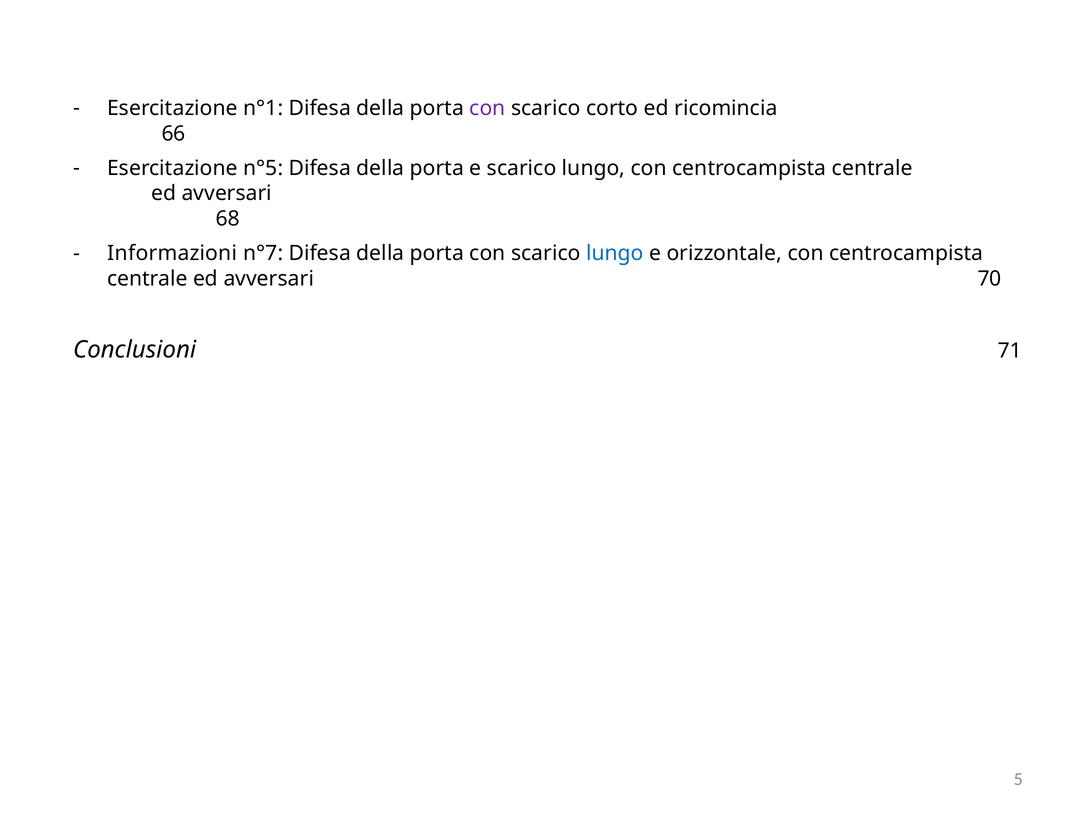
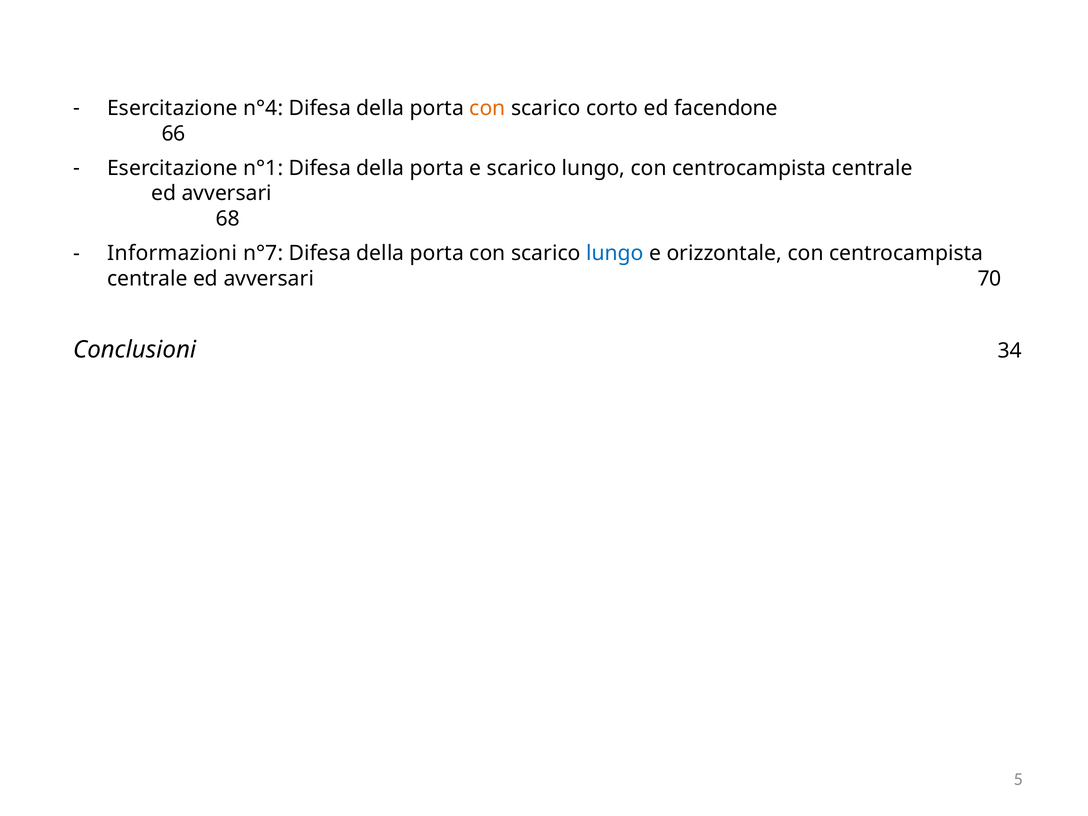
n°1: n°1 -> n°4 (263, 108)
con colour: purple -> orange (487, 108)
ricomincia: ricomincia -> facendone (726, 108)
n°5: n°5 -> n°1 (263, 168)
71: 71 -> 34 (1010, 351)
